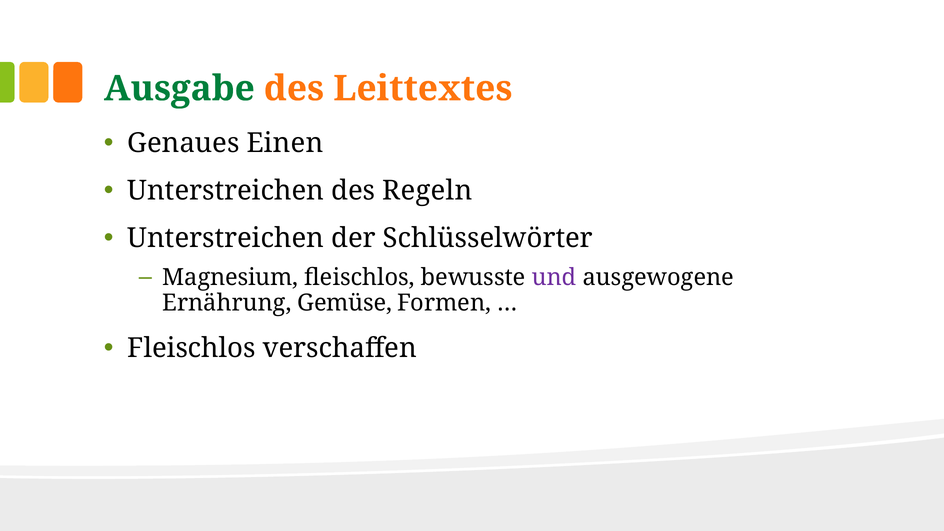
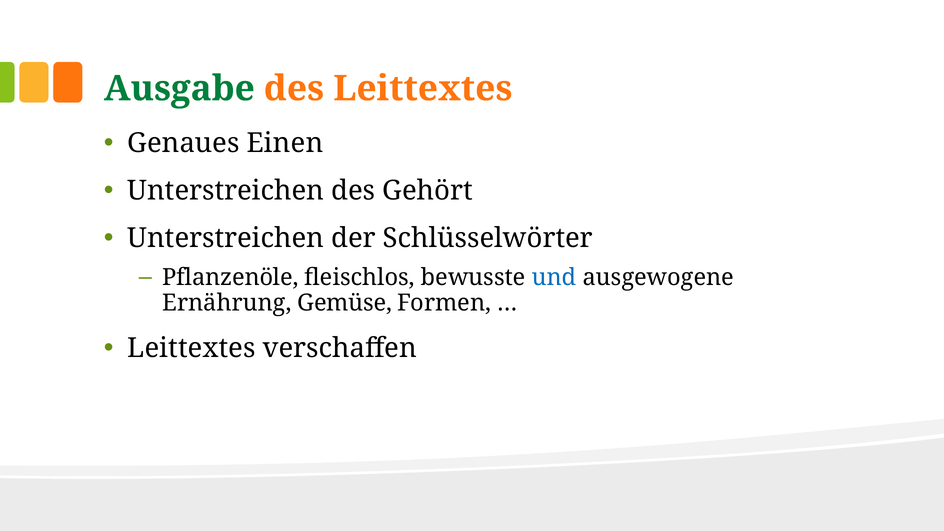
Regeln: Regeln -> Gehört (428, 191)
Magnesium: Magnesium -> Pflanzenöle (230, 278)
und colour: purple -> blue (554, 278)
Fleischlos: Fleischlos -> Leittextes (191, 348)
